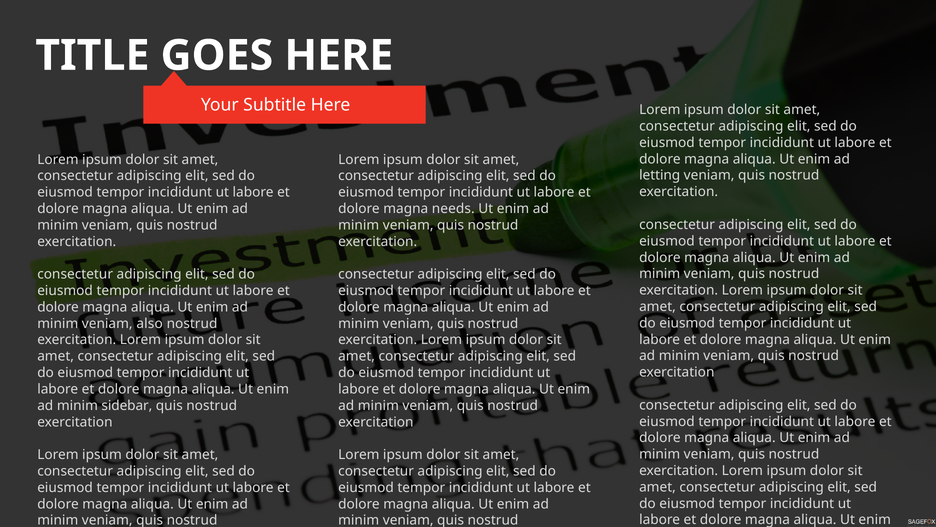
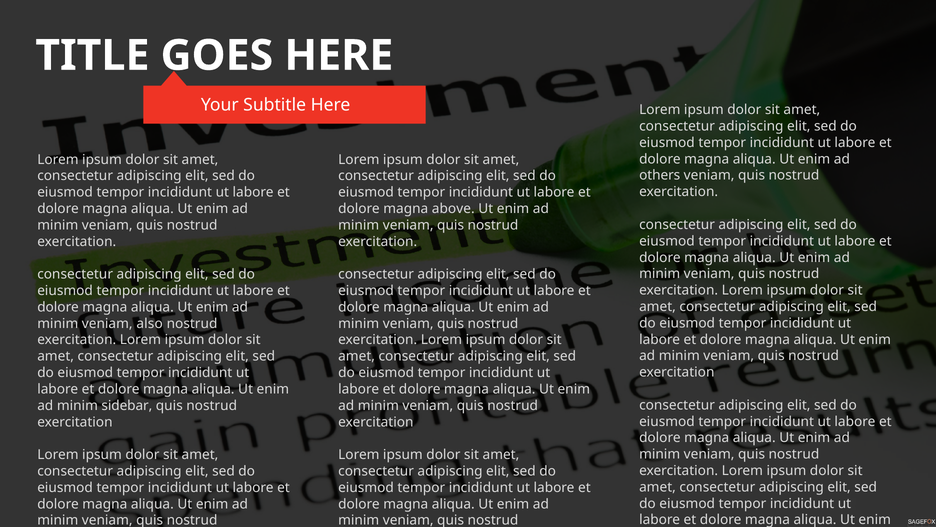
letting: letting -> others (660, 175)
needs: needs -> above (453, 209)
